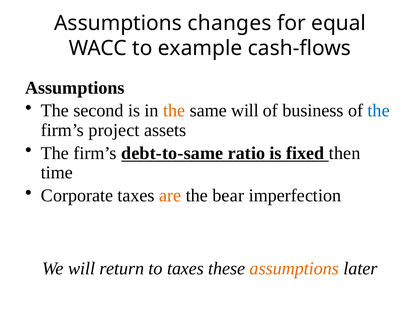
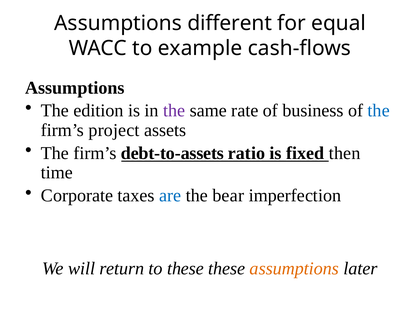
changes: changes -> different (230, 23)
second: second -> edition (99, 111)
the colour: orange -> purple (174, 111)
same will: will -> rate (245, 111)
debt-to-same: debt-to-same -> debt-to-assets (172, 153)
are colour: orange -> blue (170, 196)
to taxes: taxes -> these (185, 269)
